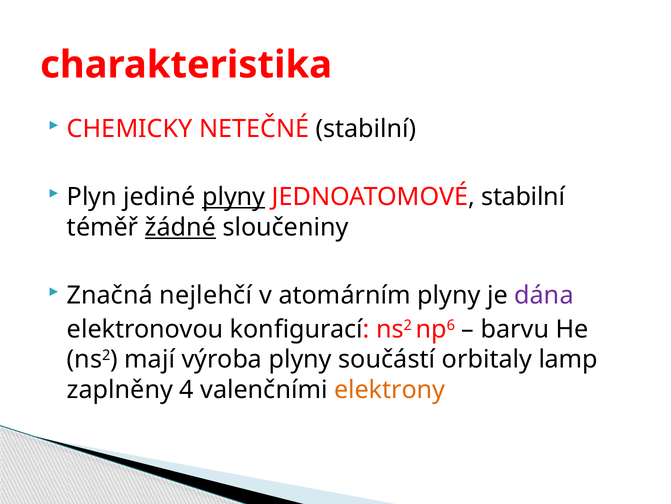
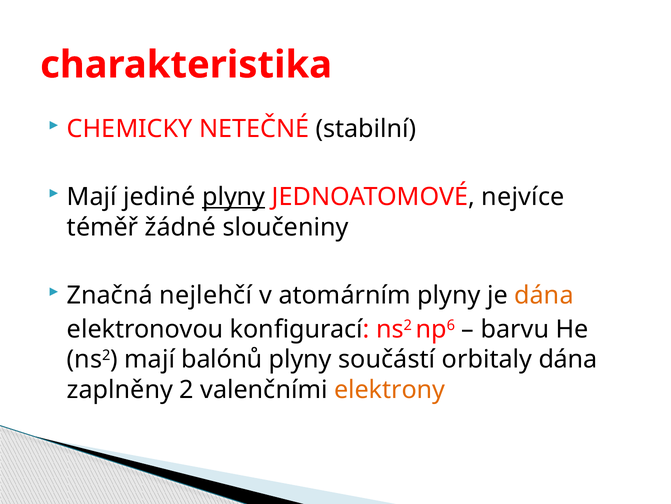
Plyn: Plyn -> Mají (92, 197)
JEDNOATOMOVÉ stabilní: stabilní -> nejvíce (523, 197)
žádné underline: present -> none (180, 227)
dána colour: purple -> orange (544, 295)
výroba: výroba -> balónů (222, 359)
orbitaly lamp: lamp -> dána (568, 359)
4: 4 -> 2 (187, 389)
